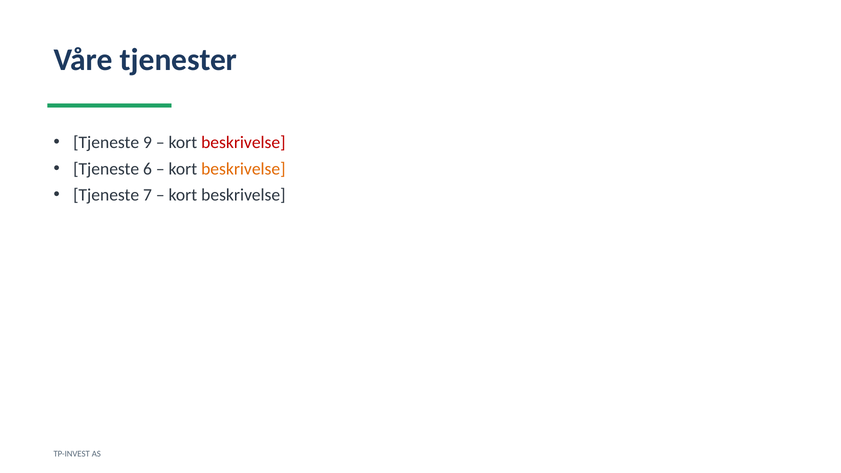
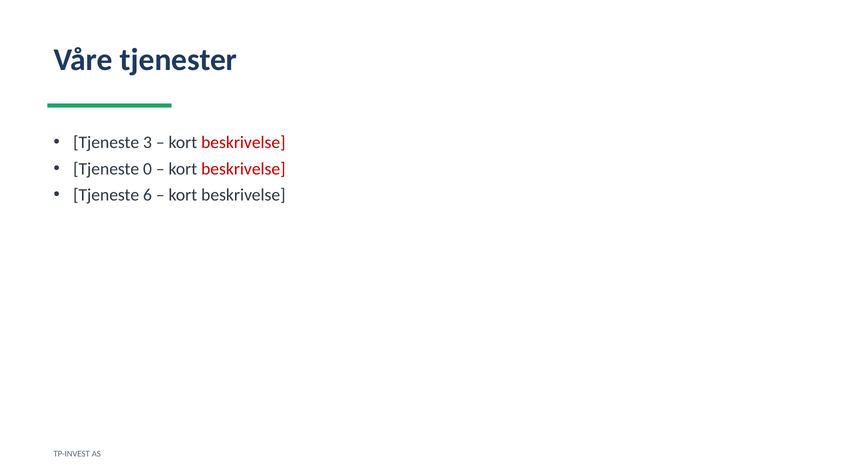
9: 9 -> 3 (147, 142)
6: 6 -> 0 (147, 169)
beskrivelse colour: orange -> red (243, 169)
7: 7 -> 6 (147, 195)
